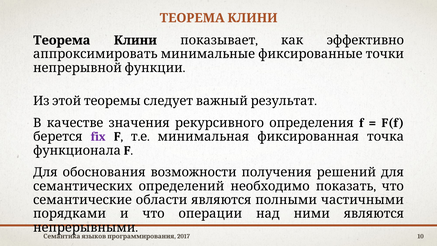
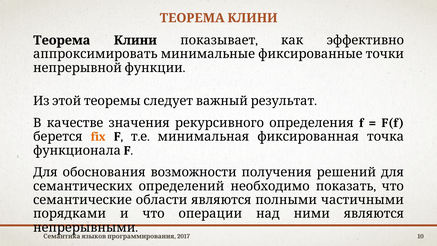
fix colour: purple -> orange (98, 137)
